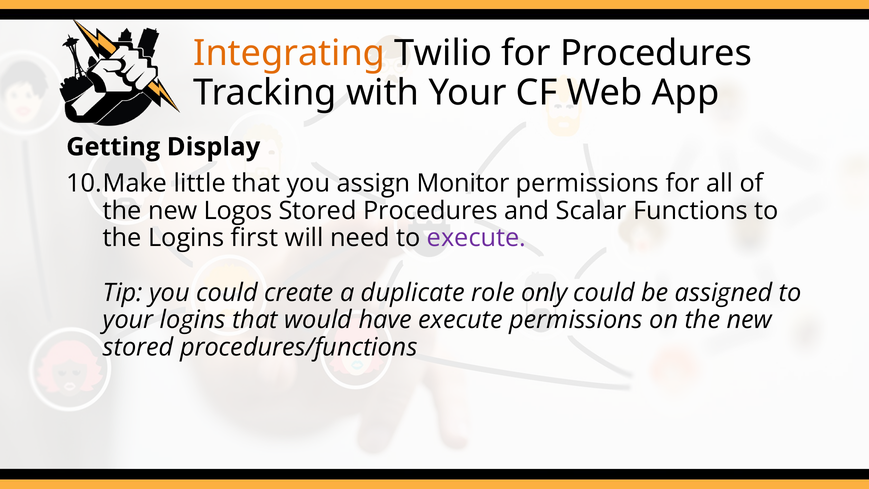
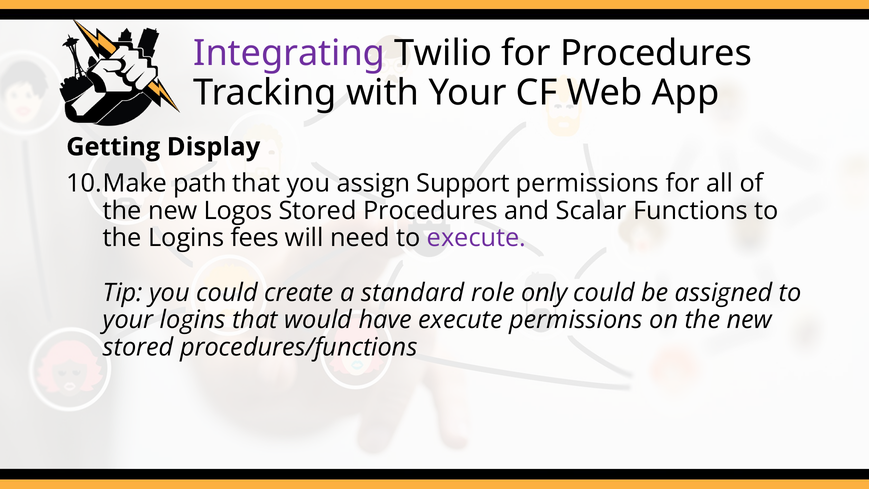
Integrating colour: orange -> purple (289, 53)
little: little -> path (200, 183)
Monitor: Monitor -> Support (463, 183)
first: first -> fees (255, 238)
duplicate: duplicate -> standard (413, 293)
